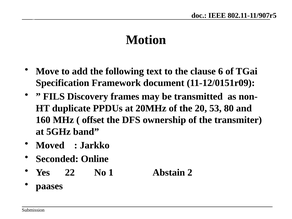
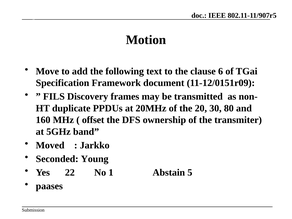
53: 53 -> 30 (215, 108)
Online: Online -> Young (95, 159)
2: 2 -> 5 (190, 172)
